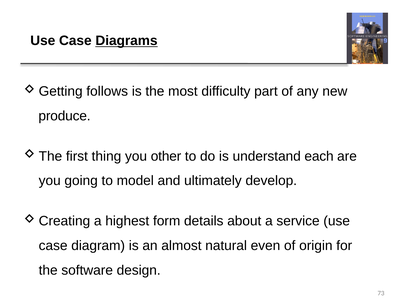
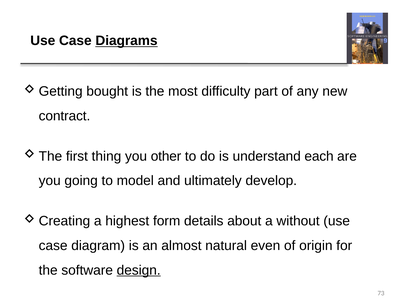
follows: follows -> bought (107, 91)
produce: produce -> contract (65, 116)
service: service -> without (298, 221)
design underline: none -> present (139, 270)
